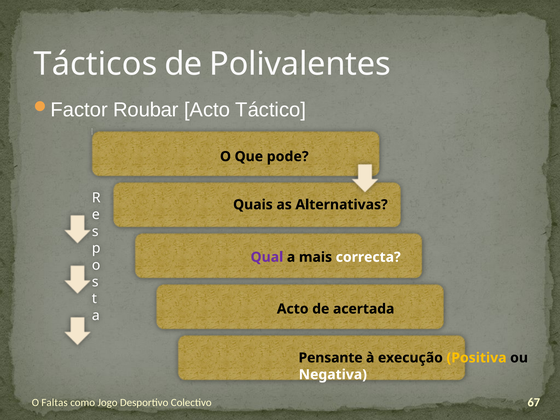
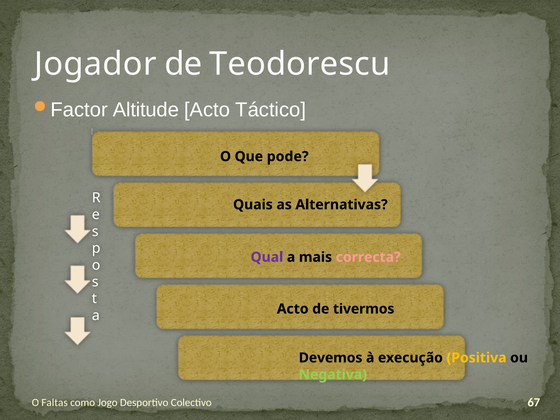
Tácticos: Tácticos -> Jogador (95, 64)
Polivalentes: Polivalentes -> Teodorescu (300, 64)
Roubar: Roubar -> Altitude (146, 110)
correcta colour: white -> pink (368, 257)
acertada: acertada -> tivermos (364, 309)
Pensante: Pensante -> Devemos (331, 358)
Negativa colour: white -> light green (333, 375)
